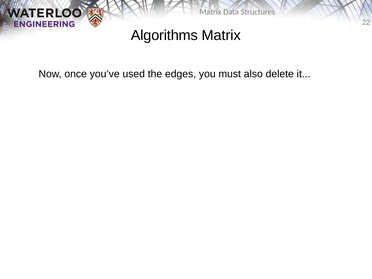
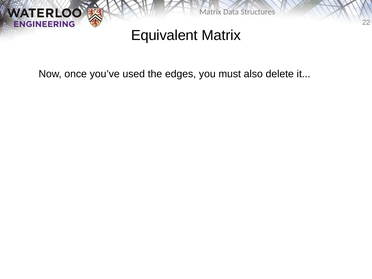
Algorithms: Algorithms -> Equivalent (164, 35)
